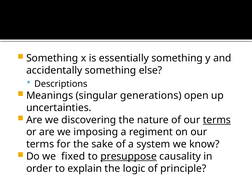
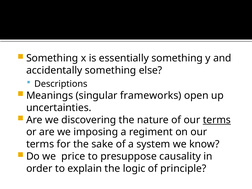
generations: generations -> frameworks (151, 95)
fixed: fixed -> price (73, 156)
presuppose underline: present -> none (129, 156)
